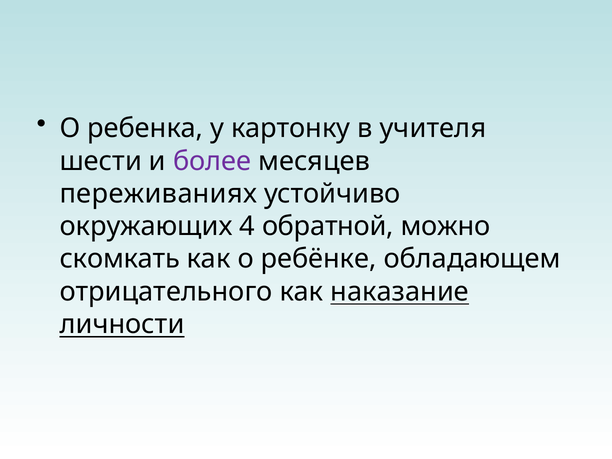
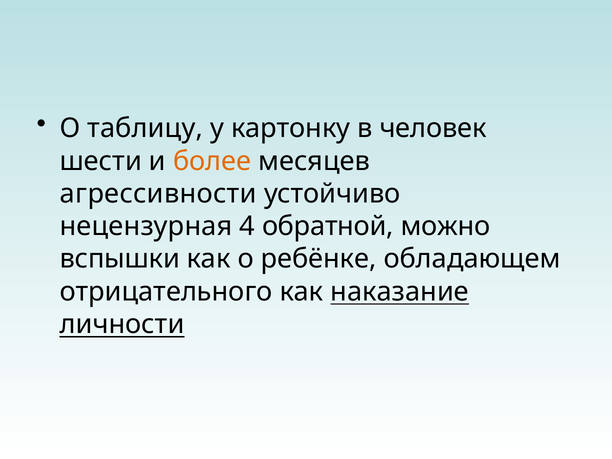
ребенка: ребенка -> таблицу (145, 128)
учителя: учителя -> человек (433, 128)
более colour: purple -> orange (212, 161)
переживаниях: переживаниях -> агрессивности (158, 194)
окружающих: окружающих -> нeцeнзуpнaя (146, 226)
скомкать: скомкать -> вспышки (120, 259)
